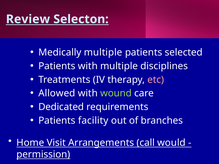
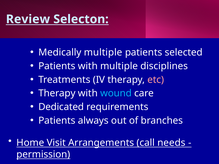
Allowed: Allowed -> Therapy (57, 93)
wound colour: light green -> light blue (116, 93)
facility: facility -> always (93, 121)
would: would -> needs (171, 143)
